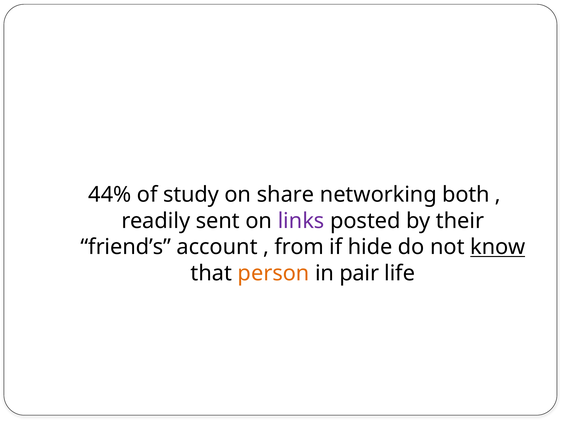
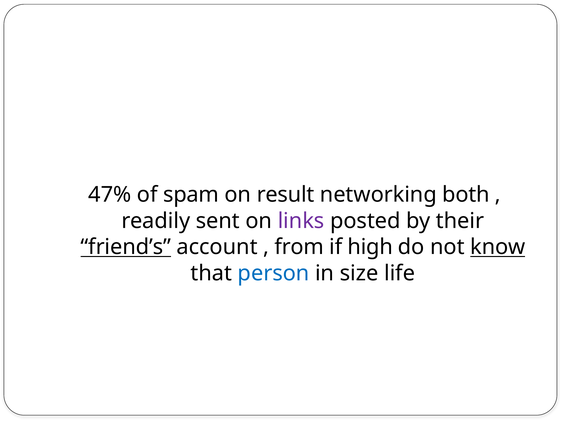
44%: 44% -> 47% (110, 195)
study: study -> spam (191, 195)
share: share -> result (286, 195)
friend’s underline: none -> present (126, 247)
hide: hide -> high (370, 247)
person colour: orange -> blue (274, 273)
pair: pair -> size (359, 273)
